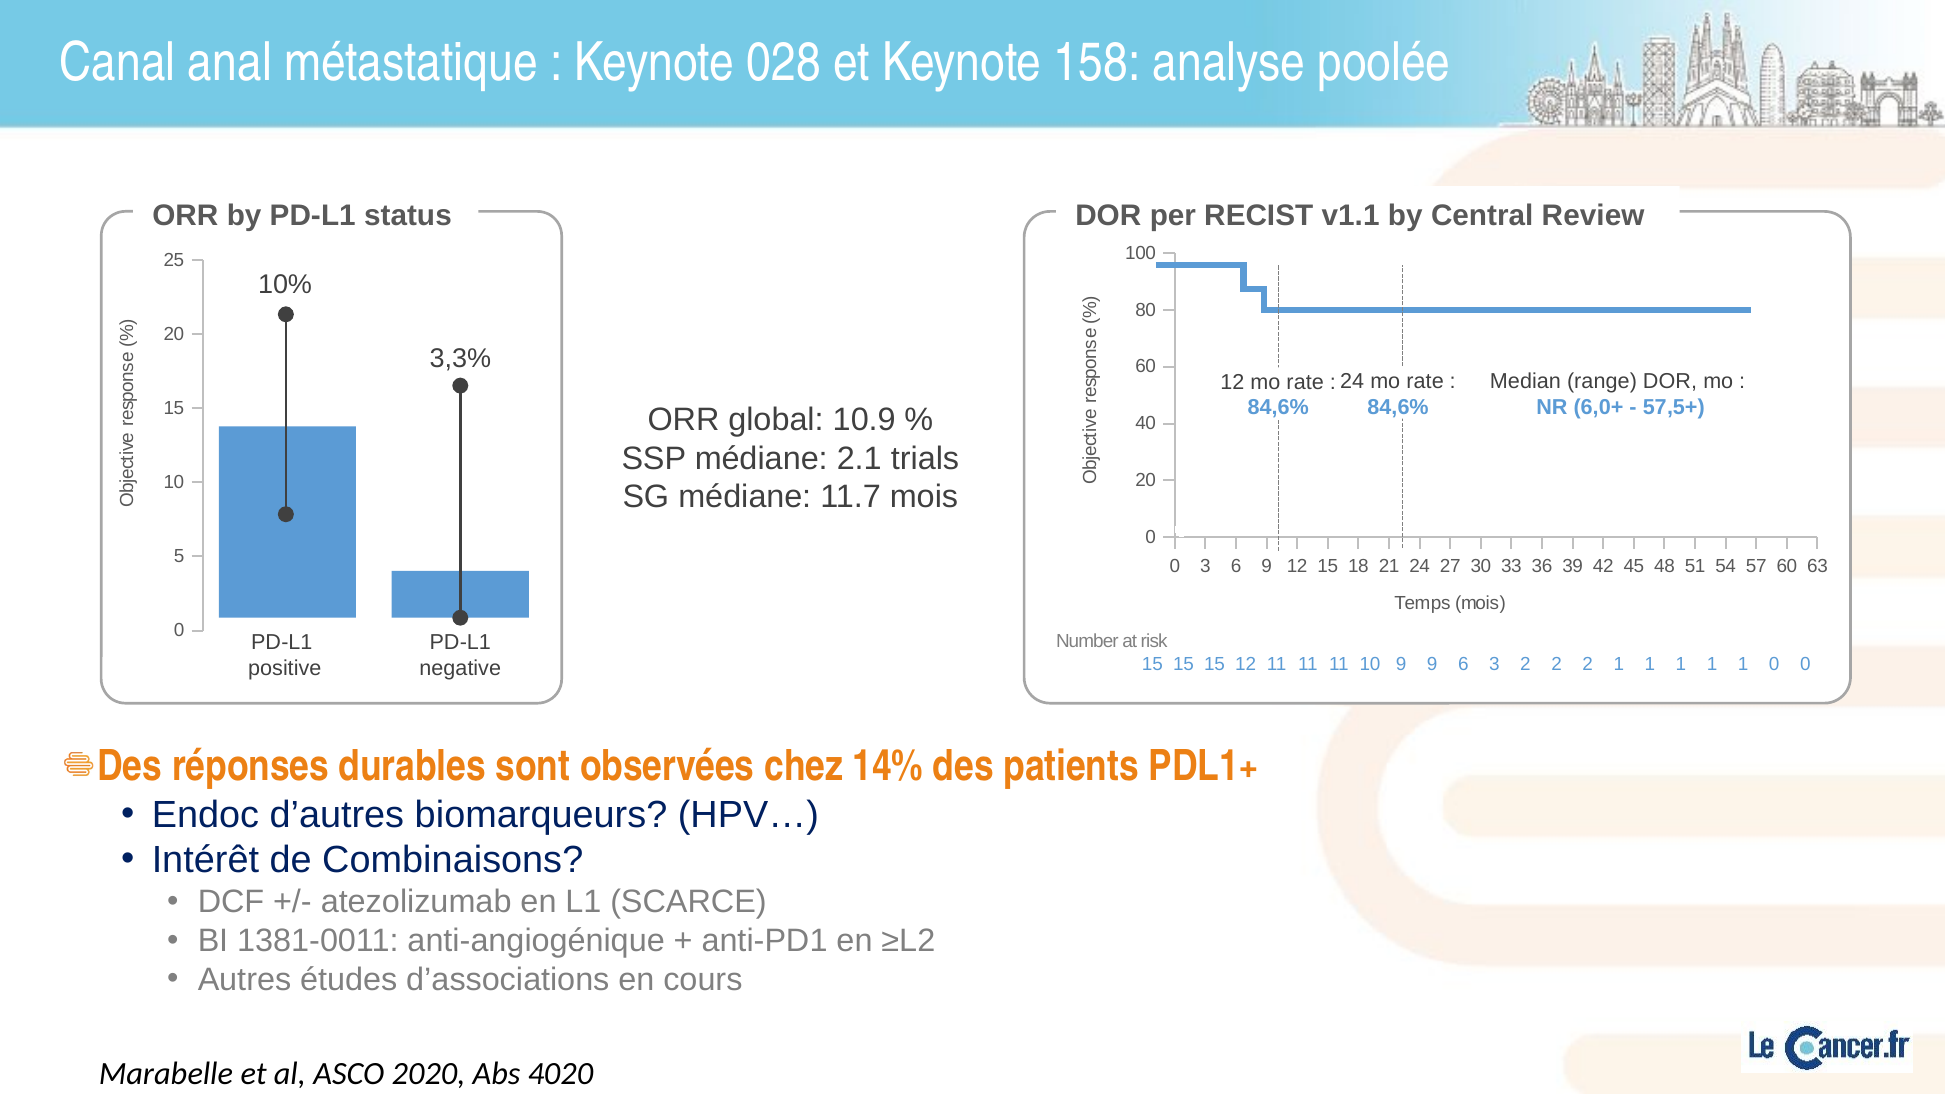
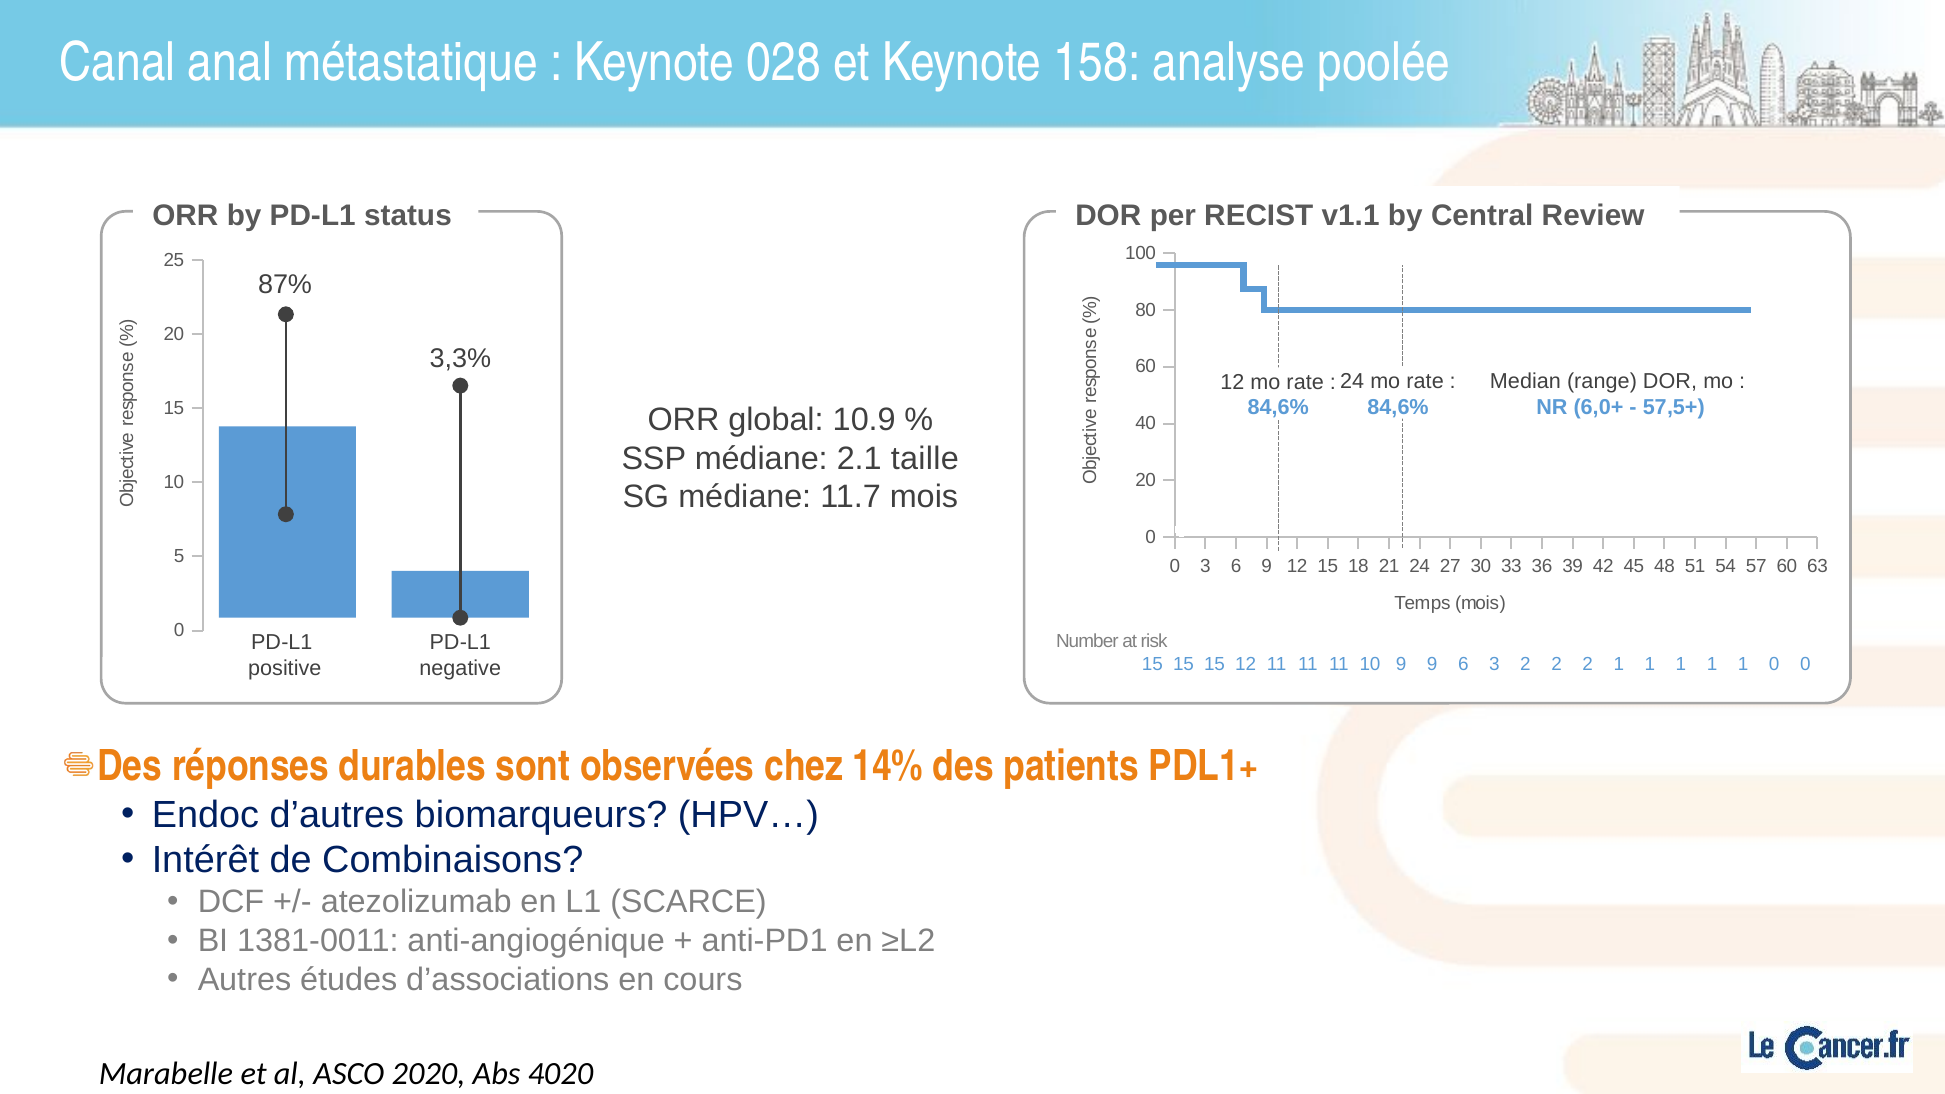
10%: 10% -> 87% (285, 285)
trials: trials -> taille (925, 458)
